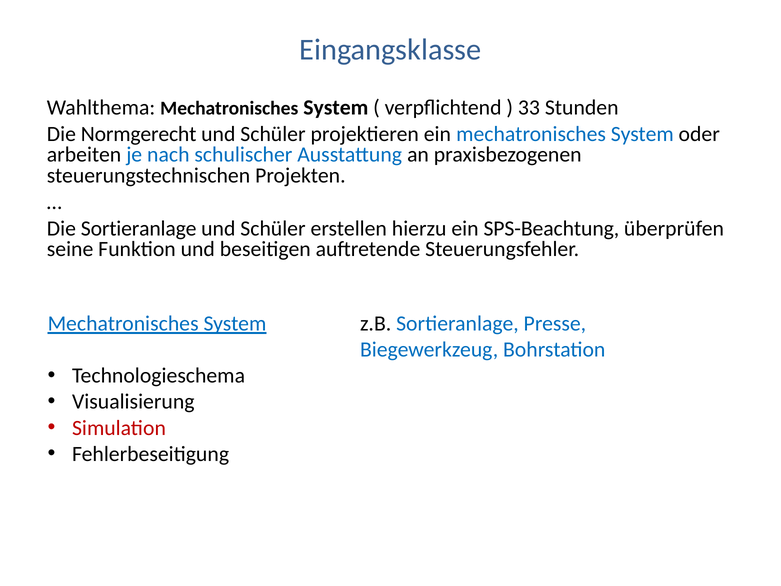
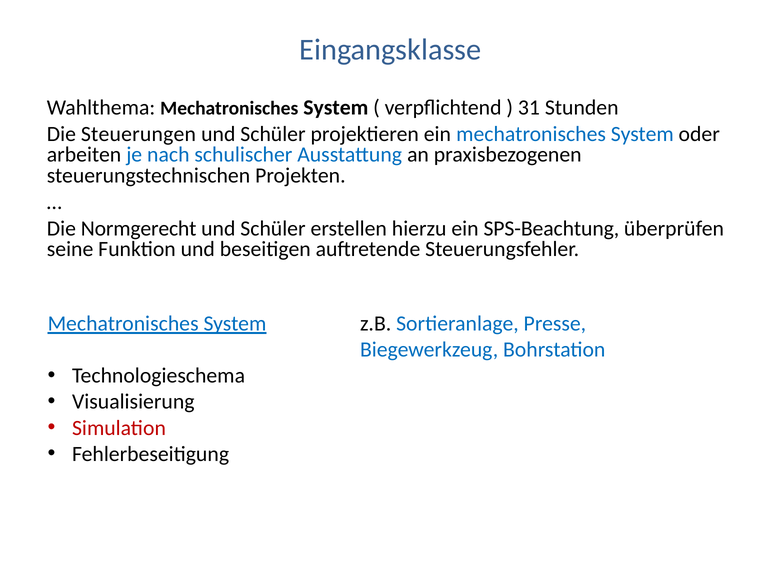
33: 33 -> 31 (529, 107)
Normgerecht: Normgerecht -> Steuerungen (138, 134)
Die Sortieranlage: Sortieranlage -> Normgerecht (139, 228)
